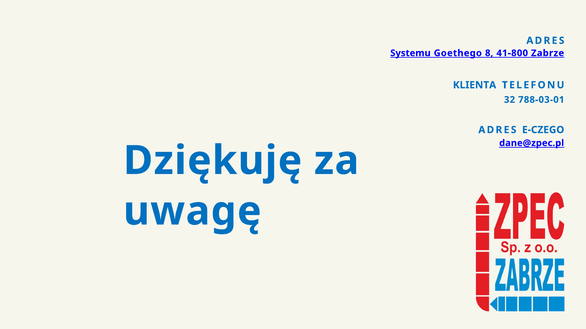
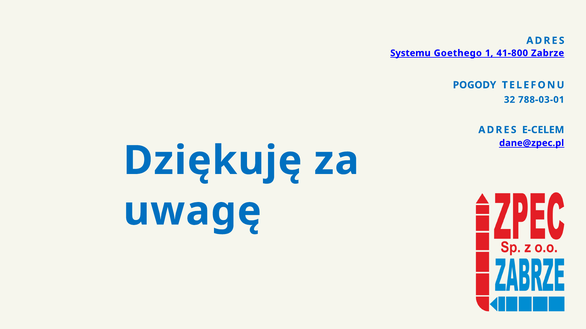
8: 8 -> 1 (489, 53)
KLIENTA: KLIENTA -> POGODY (475, 85)
E-CZEGO: E-CZEGO -> E-CELEM (543, 130)
